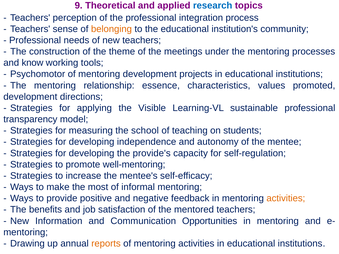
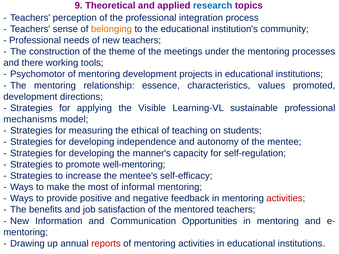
know: know -> there (32, 63)
transparency: transparency -> mechanisms (30, 119)
school: school -> ethical (145, 131)
provide's: provide's -> manner's (152, 153)
activities colour: orange -> red (286, 199)
reports colour: orange -> red (106, 244)
